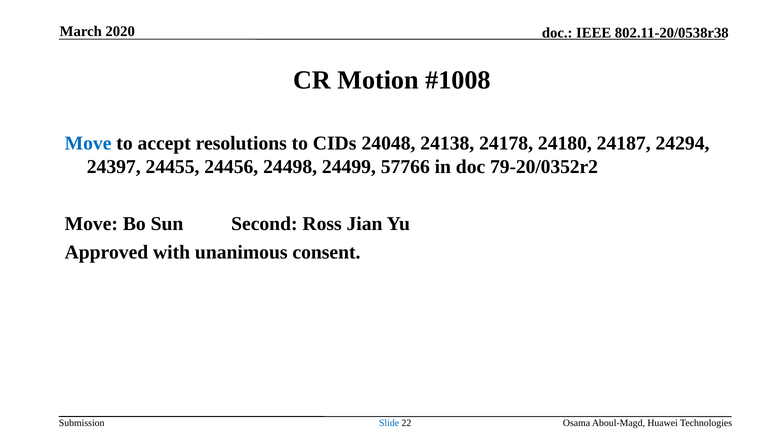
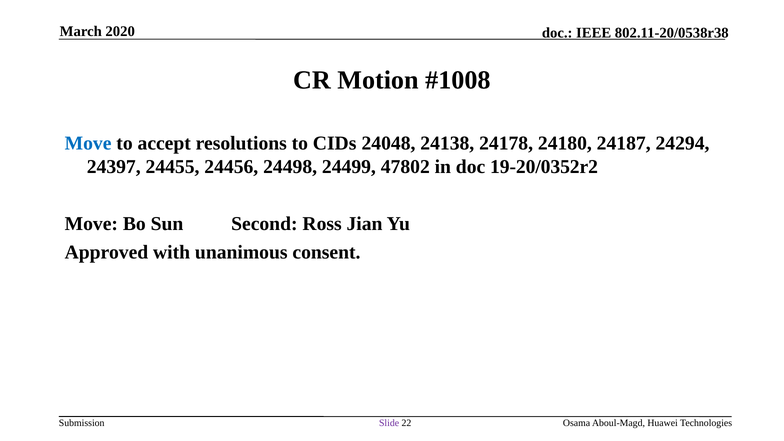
57766: 57766 -> 47802 (405, 167)
79-20/0352r2: 79-20/0352r2 -> 19-20/0352r2 (544, 167)
Slide colour: blue -> purple (389, 423)
